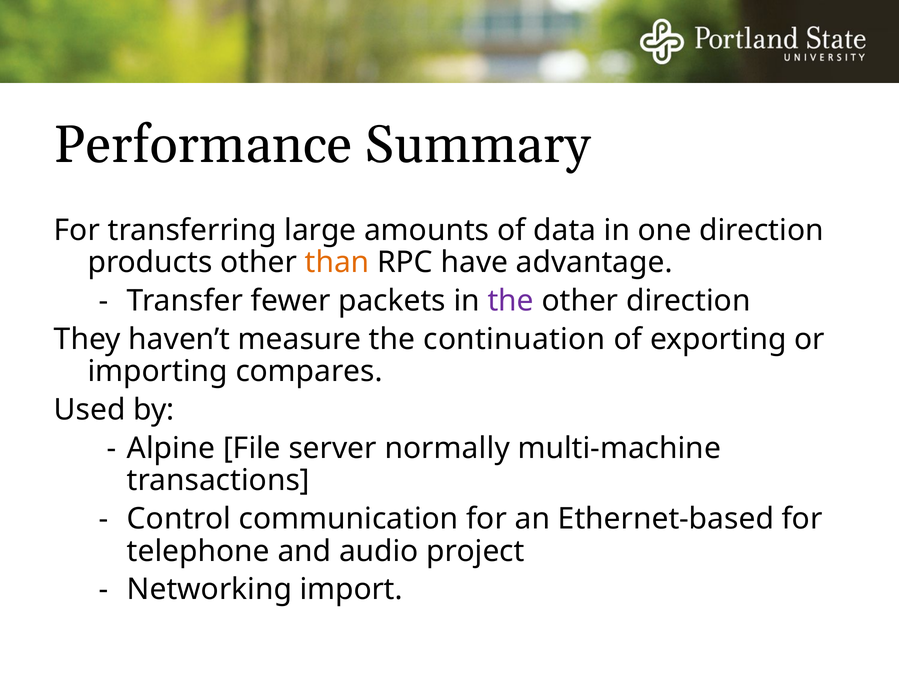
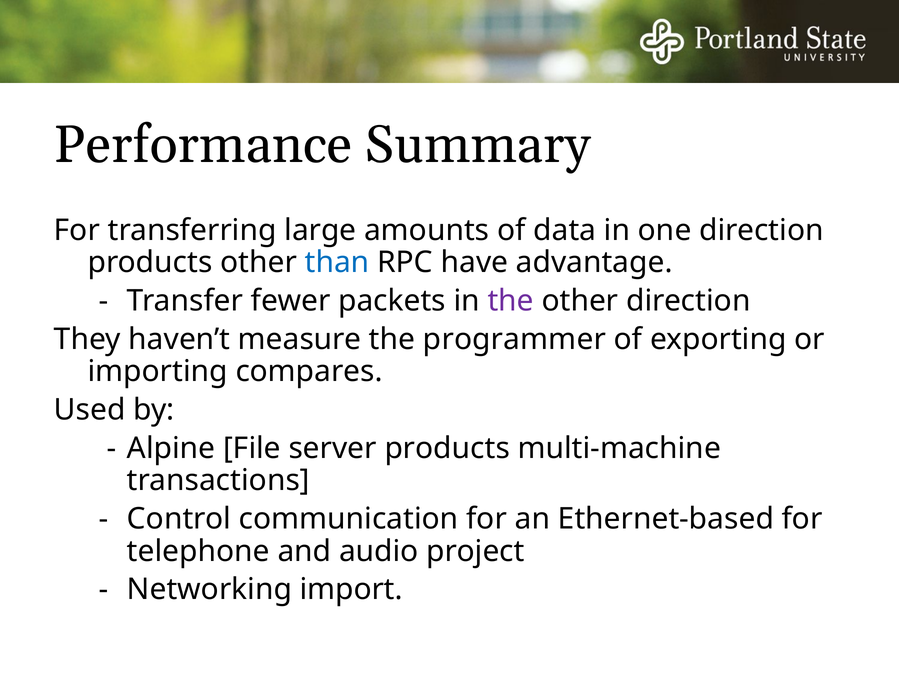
than colour: orange -> blue (337, 263)
continuation: continuation -> programmer (514, 339)
server normally: normally -> products (447, 448)
